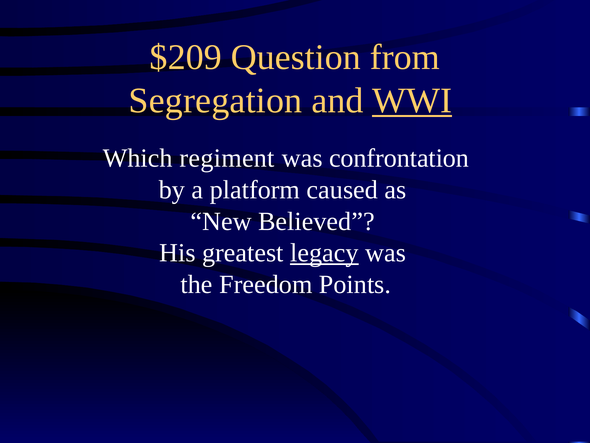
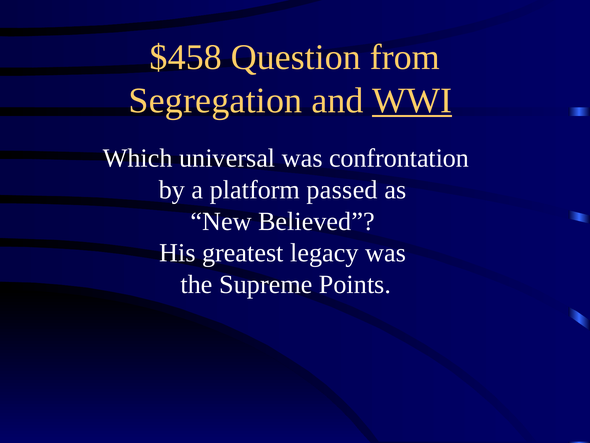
$209: $209 -> $458 (186, 57)
regiment: regiment -> universal (227, 158)
caused: caused -> passed (342, 190)
legacy underline: present -> none (324, 253)
Freedom: Freedom -> Supreme (266, 284)
